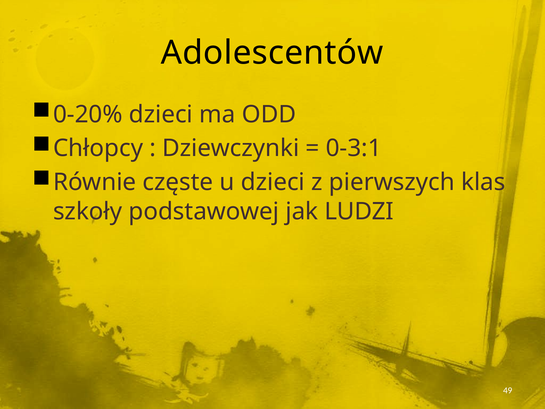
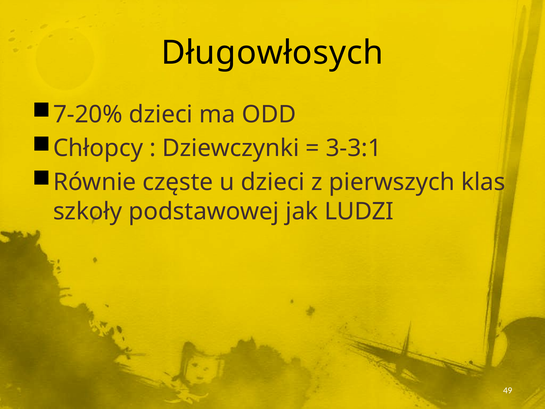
Adolescentów: Adolescentów -> Długowłosych (272, 53)
0-20%: 0-20% -> 7-20% (88, 114)
0-3:1: 0-3:1 -> 3-3:1 (354, 148)
